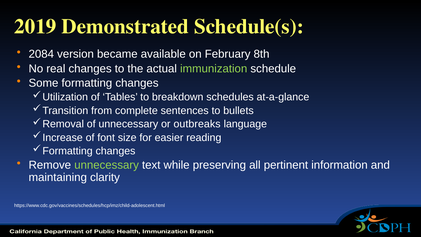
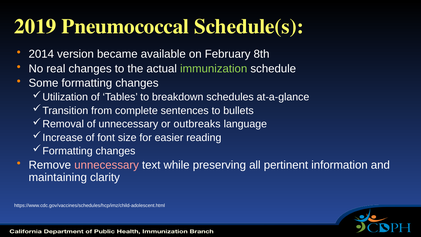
Demonstrated: Demonstrated -> Pneumococcal (125, 27)
2084: 2084 -> 2014 (41, 54)
unnecessary colour: light green -> pink (107, 165)
